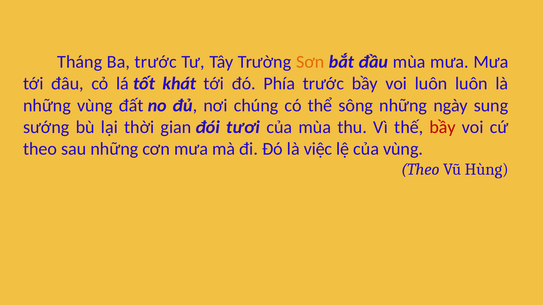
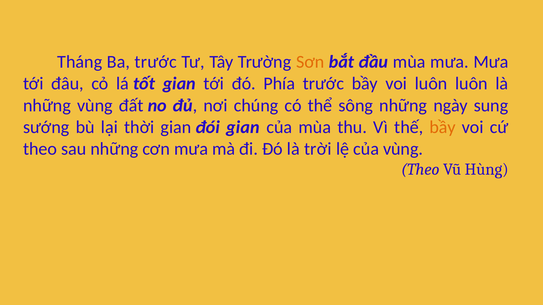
tốt khát: khát -> gian (179, 84)
đói tươi: tươi -> gian (243, 127)
bầy colour: red -> orange (443, 127)
việc: việc -> trời (318, 149)
